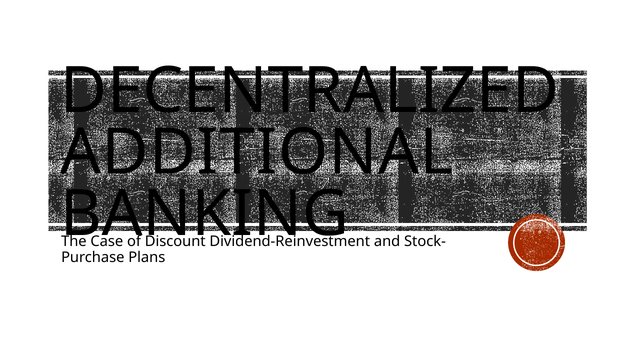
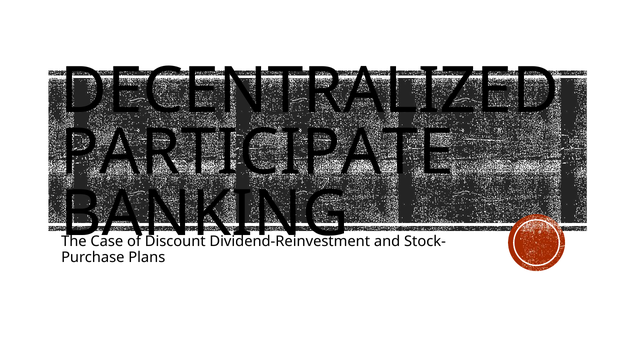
ADDITIONAL: ADDITIONAL -> PARTICIPATE (257, 153)
